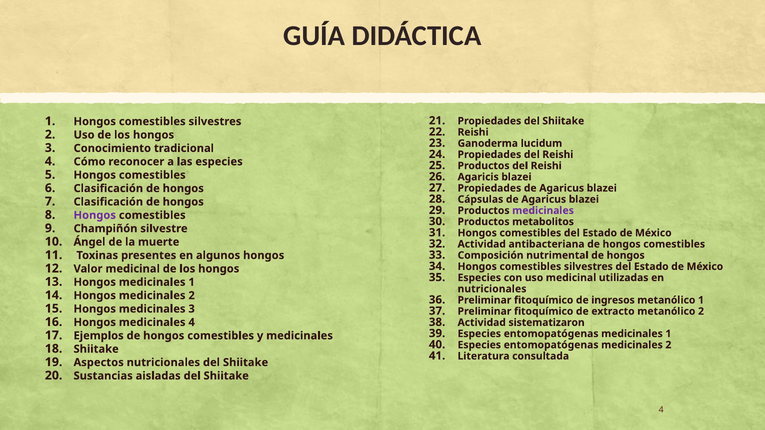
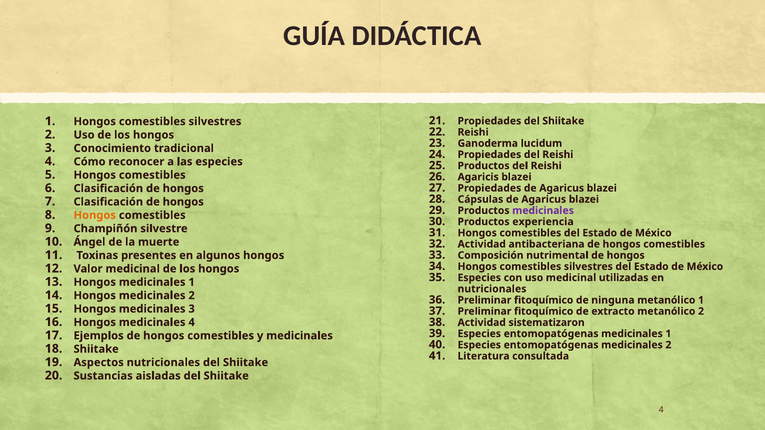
Hongos colour: purple -> orange (95, 215)
metabolitos: metabolitos -> experiencia (543, 222)
ingresos: ingresos -> ninguna (613, 300)
